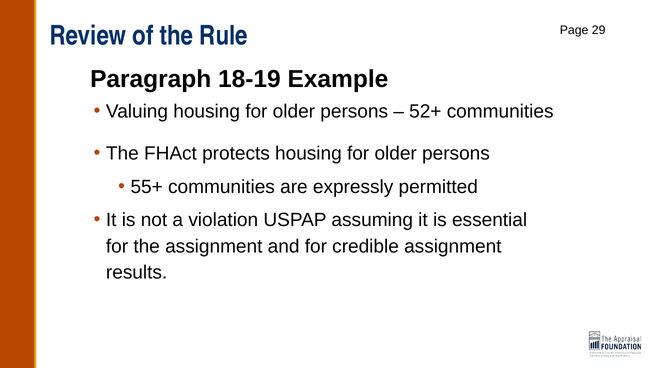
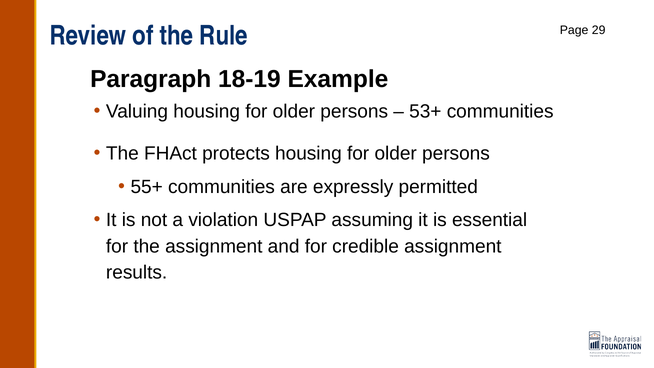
52+: 52+ -> 53+ (425, 112)
